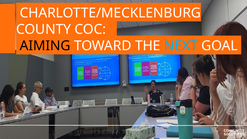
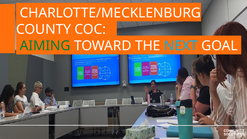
AIMING colour: black -> green (45, 46)
